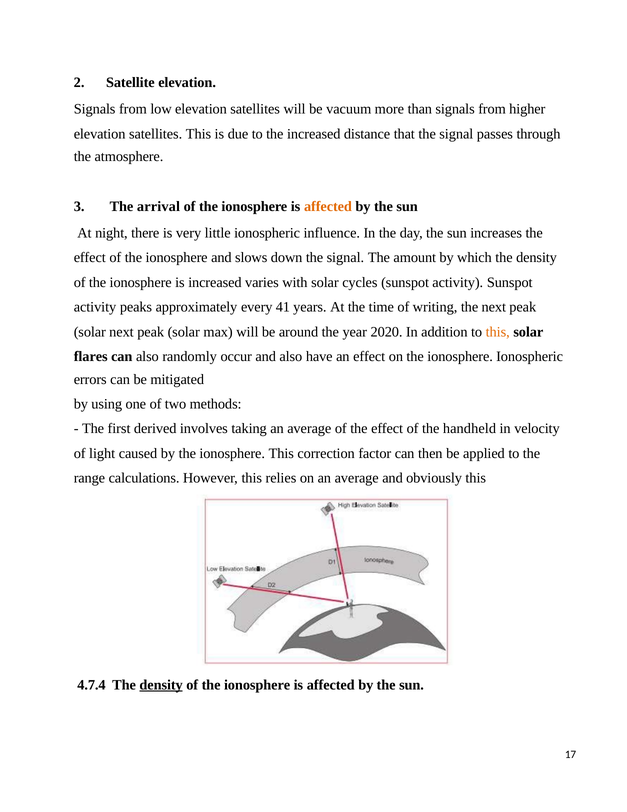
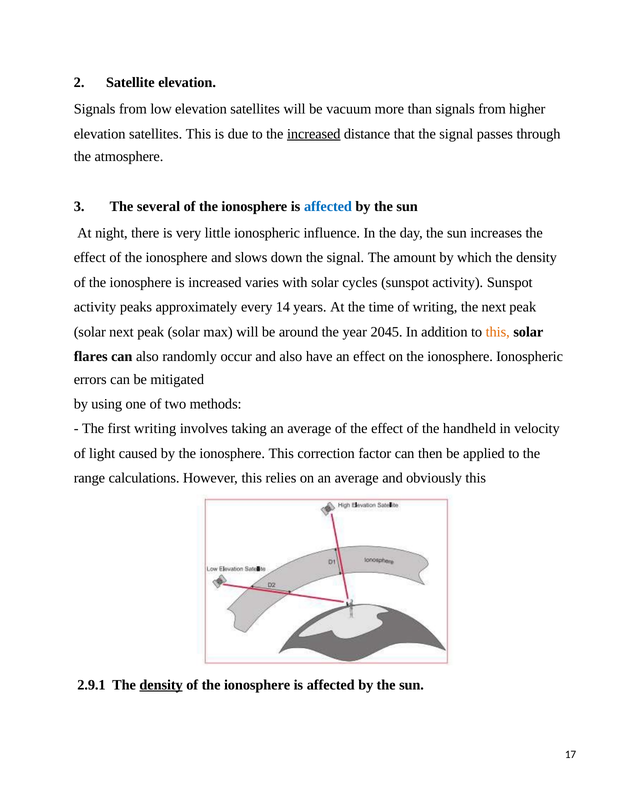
increased underline: none -> present (314, 134)
arrival: arrival -> several (159, 206)
affected colour: orange -> blue (328, 206)
41: 41 -> 14 (283, 307)
2020: 2020 -> 2045 (387, 332)
first derived: derived -> writing (155, 428)
4.7.4: 4.7.4 -> 2.9.1 (91, 684)
